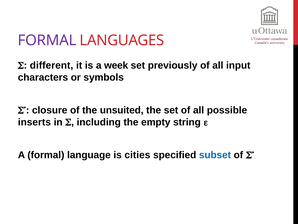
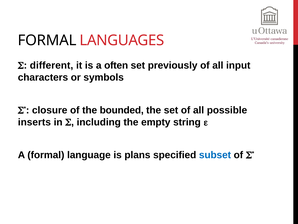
FORMAL colour: purple -> black (47, 40)
week: week -> often (116, 65)
unsuited: unsuited -> bounded (122, 110)
cities: cities -> plans (137, 155)
